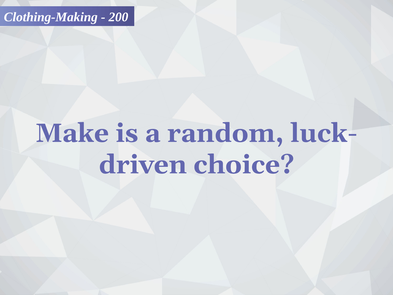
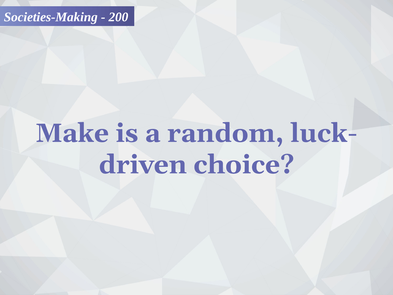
Clothing-Making: Clothing-Making -> Societies-Making (51, 17)
